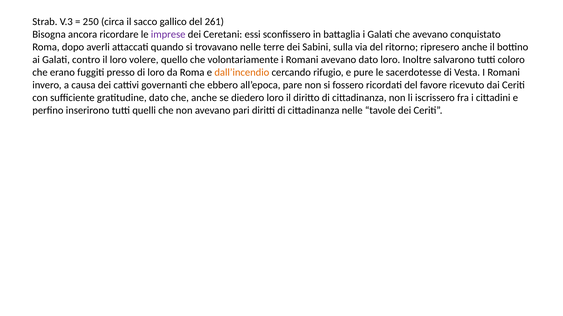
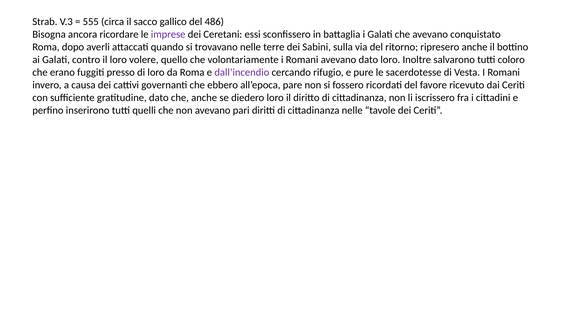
250: 250 -> 555 (91, 22)
261: 261 -> 486 (214, 22)
dall’incendio colour: orange -> purple (242, 73)
